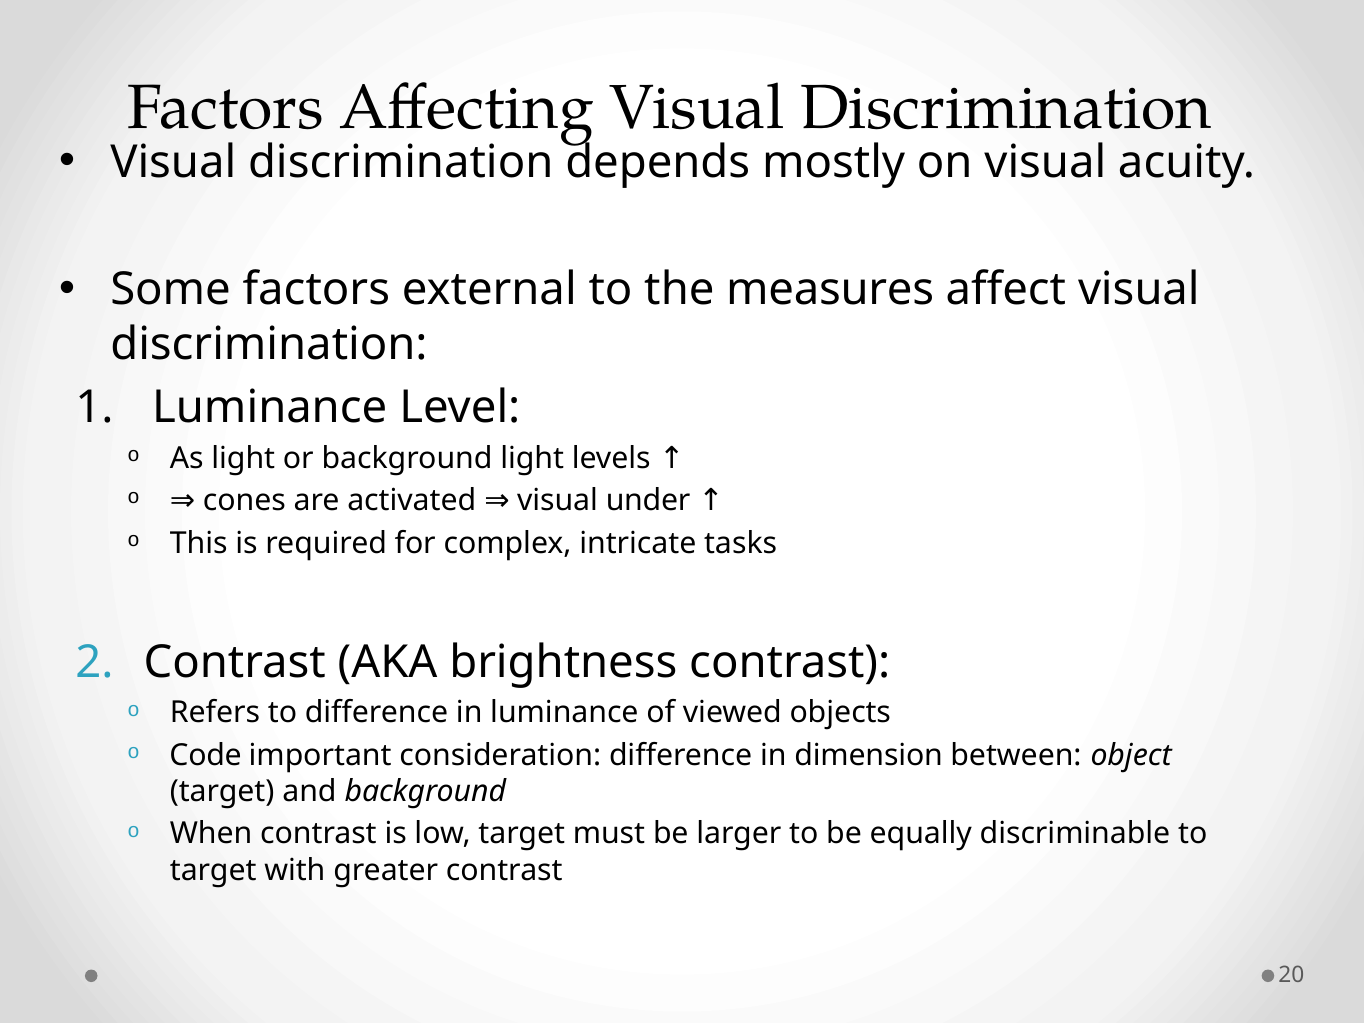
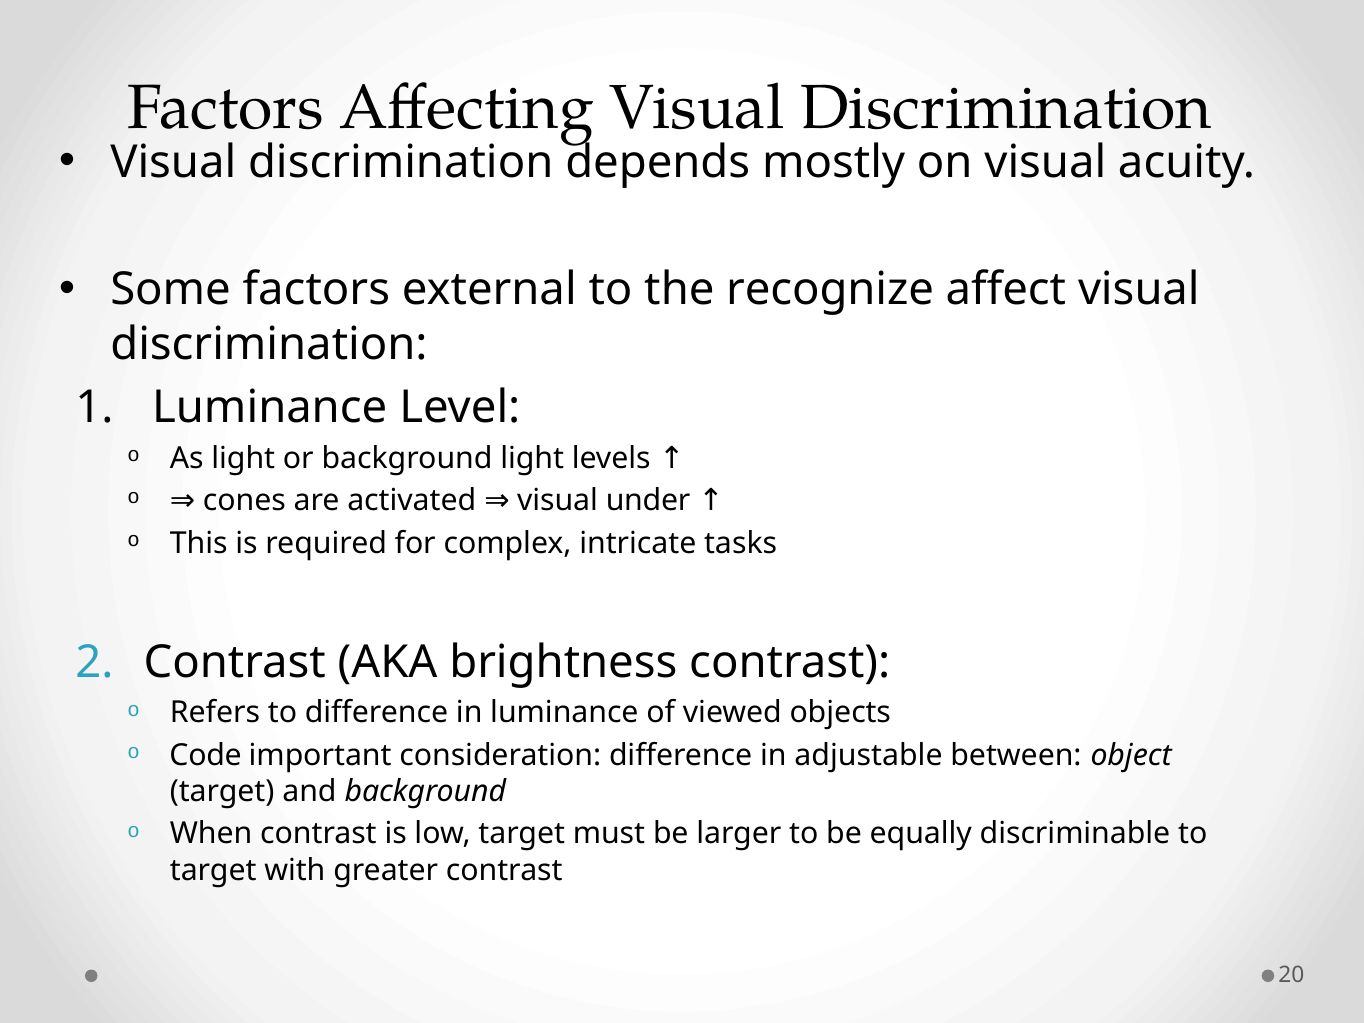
measures: measures -> recognize (830, 290)
dimension: dimension -> adjustable (869, 755)
